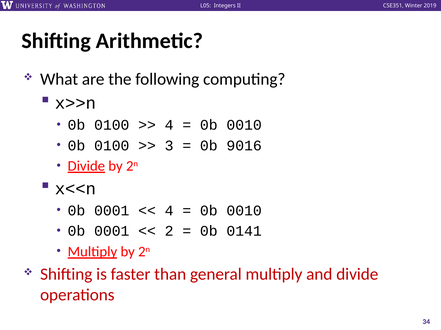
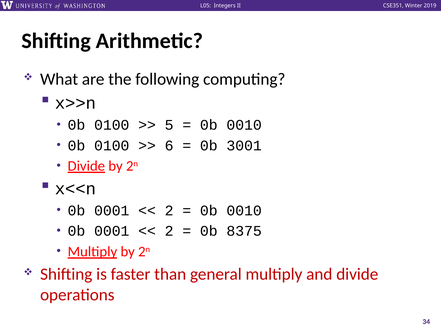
4: 4 -> 5 (169, 125)
3: 3 -> 6 (169, 146)
9016: 9016 -> 3001 (244, 146)
4: 4 -> 2 (169, 211)
0141: 0141 -> 8375 (244, 232)
